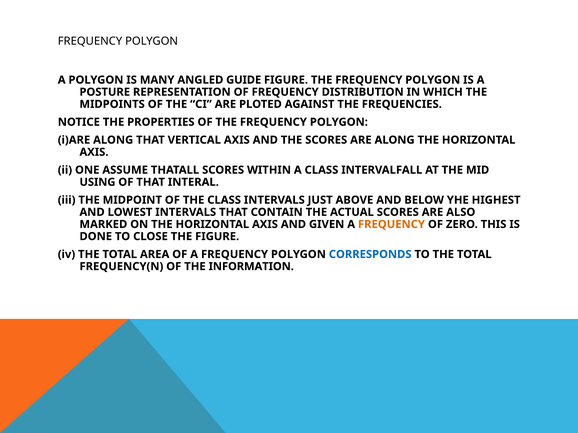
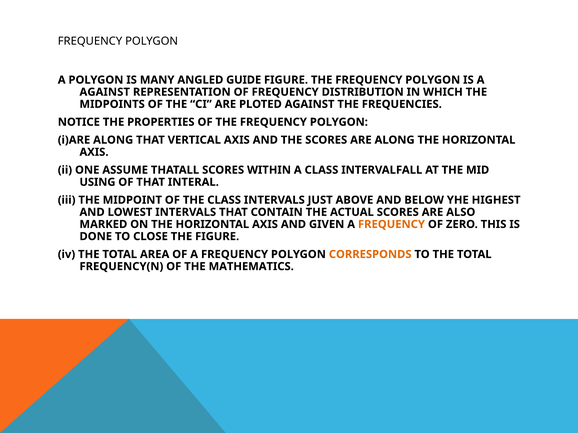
POSTURE: POSTURE -> AGAINST (105, 92)
CORRESPONDS colour: blue -> orange (370, 255)
INFORMATION: INFORMATION -> MATHEMATICS (251, 267)
